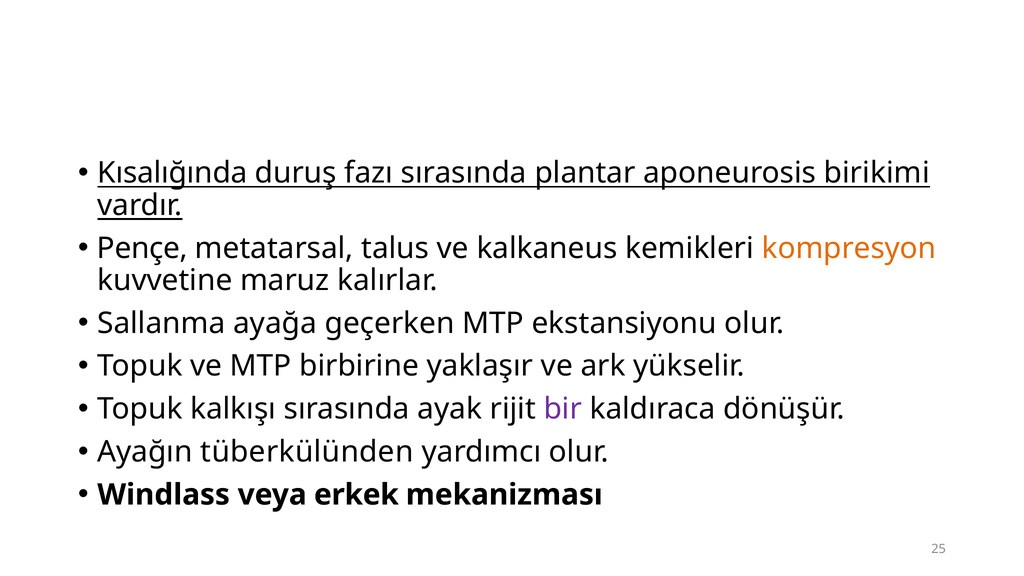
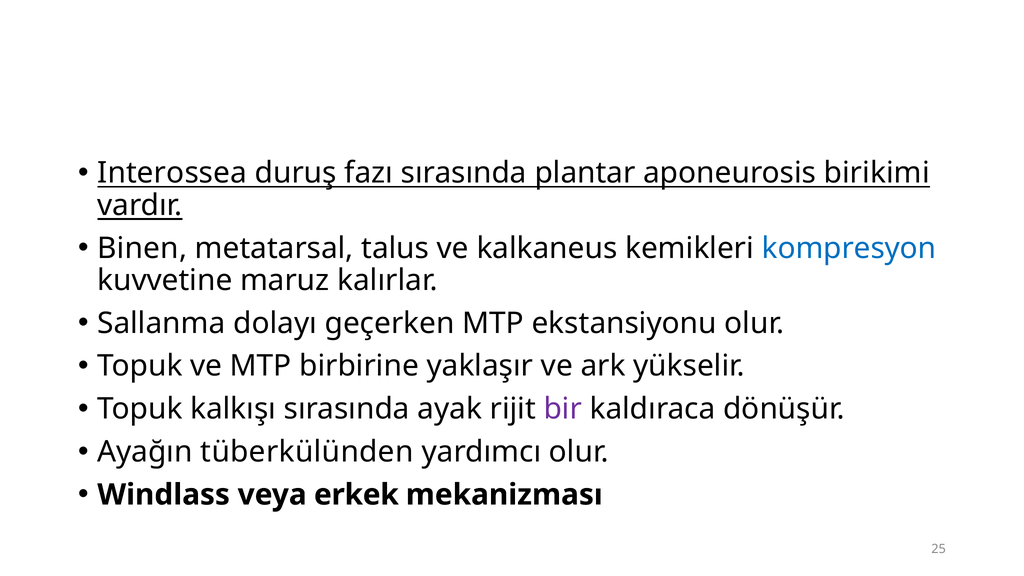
Kısalığında: Kısalığında -> Interossea (172, 173)
Pençe: Pençe -> Binen (142, 248)
kompresyon colour: orange -> blue (849, 248)
ayağa: ayağa -> dolayı (275, 323)
